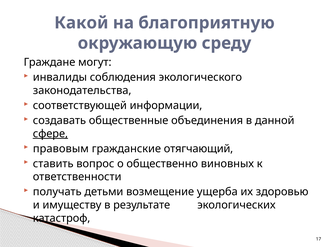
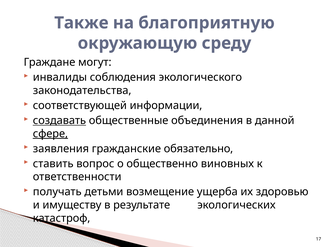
Какой: Какой -> Также (81, 23)
создавать underline: none -> present (59, 120)
правовым: правовым -> заявления (61, 149)
отягчающий: отягчающий -> обязательно (198, 149)
